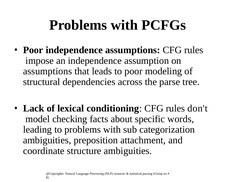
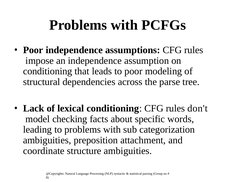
assumptions: assumptions -> conditioning (48, 71)
